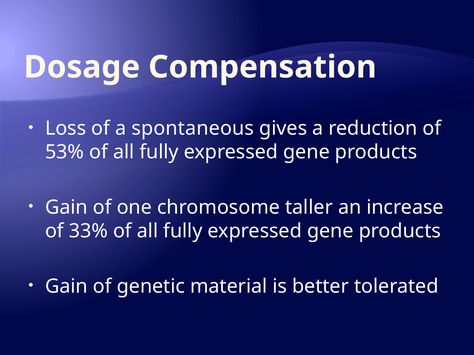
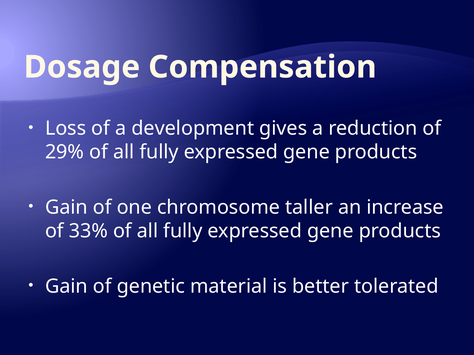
spontaneous: spontaneous -> development (193, 129)
53%: 53% -> 29% (65, 152)
